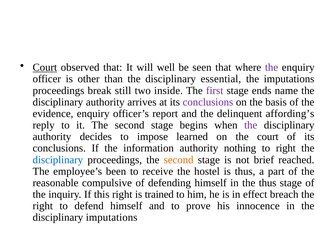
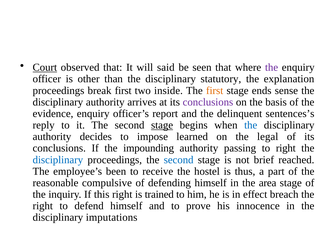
well: well -> said (166, 67)
essential: essential -> statutory (221, 79)
the imputations: imputations -> explanation (289, 79)
break still: still -> first (123, 91)
first colour: purple -> orange (215, 91)
name: name -> sense (286, 91)
affording’s: affording’s -> sentences’s (290, 114)
stage underline: none -> present (162, 125)
the colour: purple -> blue (251, 125)
the court: court -> legal (268, 137)
information: information -> impounding (149, 148)
nothing: nothing -> passing (240, 148)
second colour: orange -> blue (179, 160)
the thus: thus -> area (268, 183)
